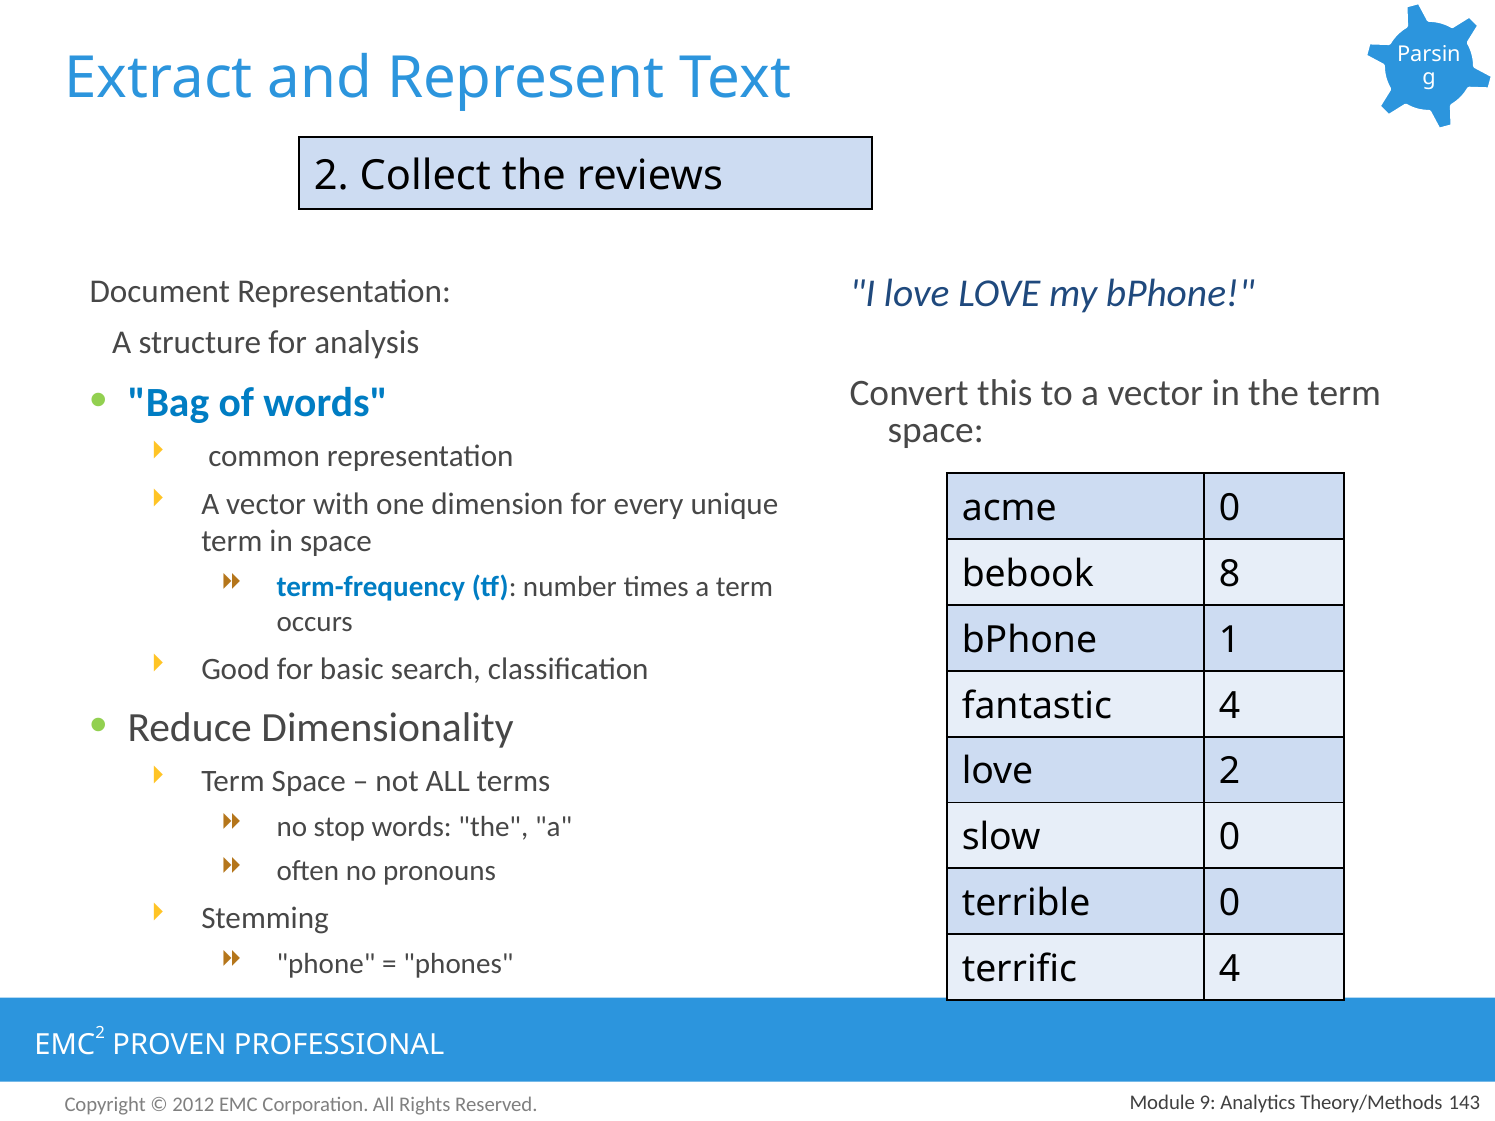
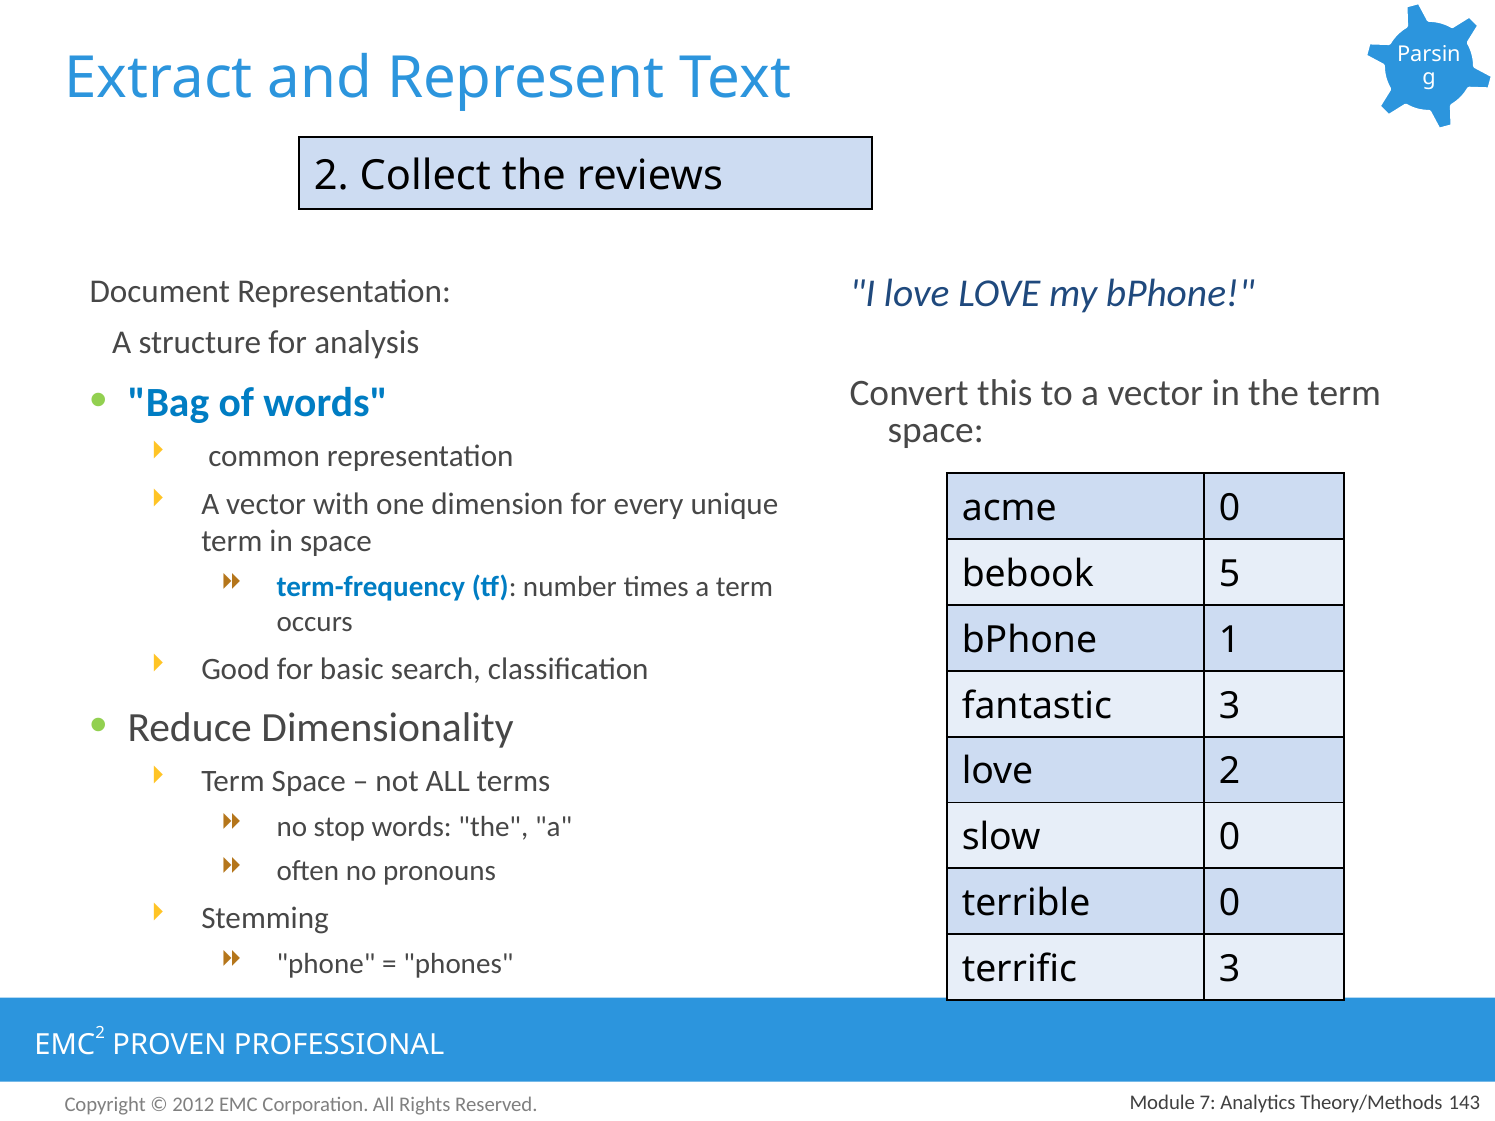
8: 8 -> 5 (1230, 574)
fantastic 4: 4 -> 3 (1230, 706)
terrific 4: 4 -> 3 (1230, 969)
9: 9 -> 7 (1208, 1102)
